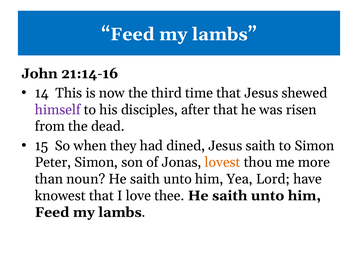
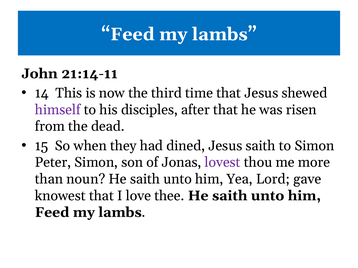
21:14-16: 21:14-16 -> 21:14-11 (90, 74)
lovest colour: orange -> purple (223, 163)
have: have -> gave (307, 179)
